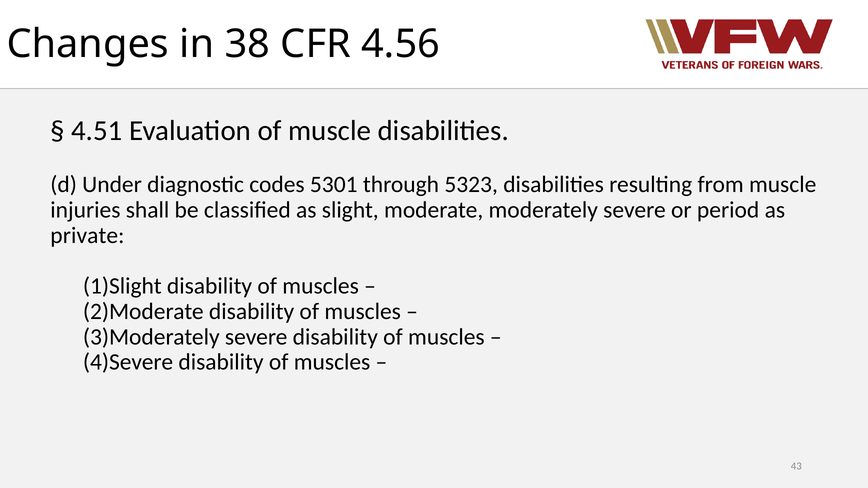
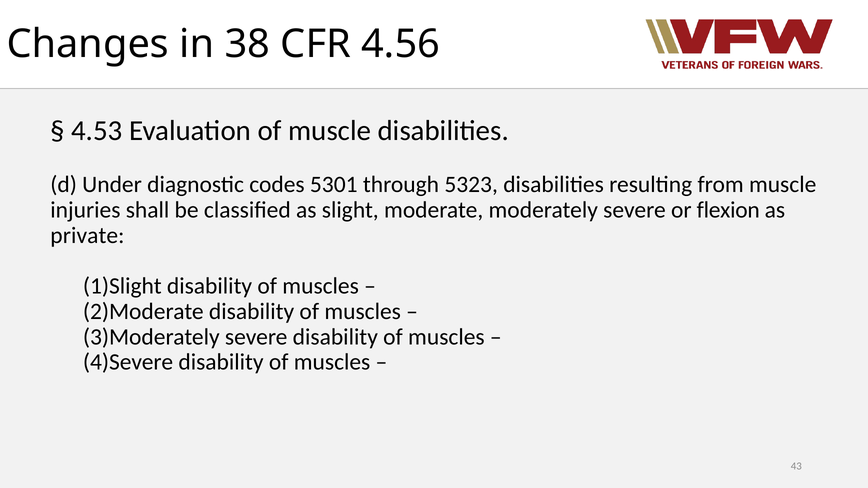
4.51: 4.51 -> 4.53 (97, 131)
period: period -> flexion (728, 210)
